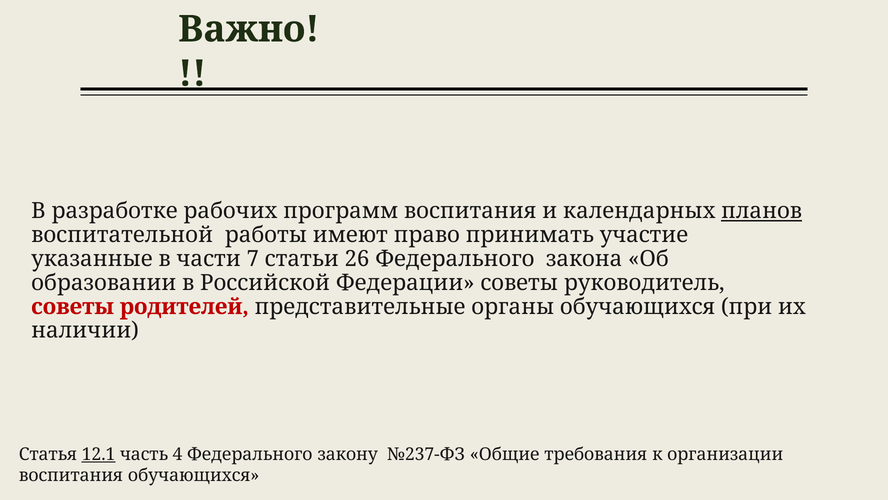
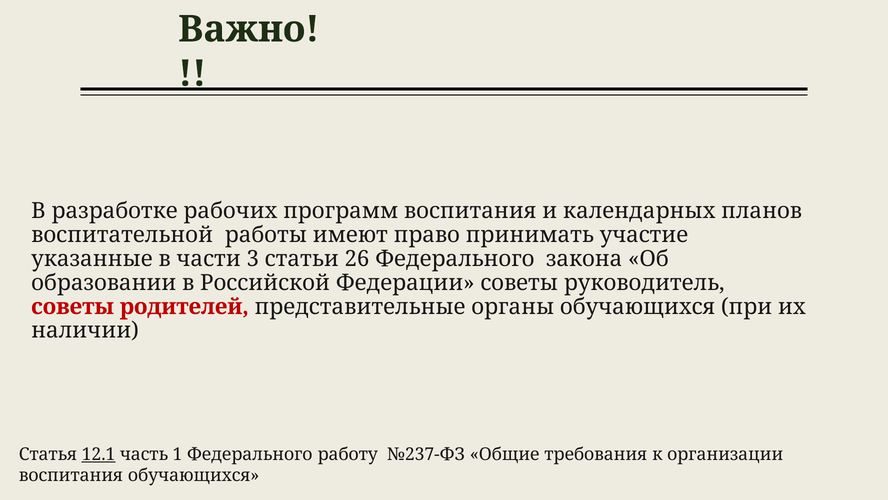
планов underline: present -> none (762, 211)
7: 7 -> 3 (253, 259)
4: 4 -> 1 (177, 454)
закону: закону -> работу (348, 454)
